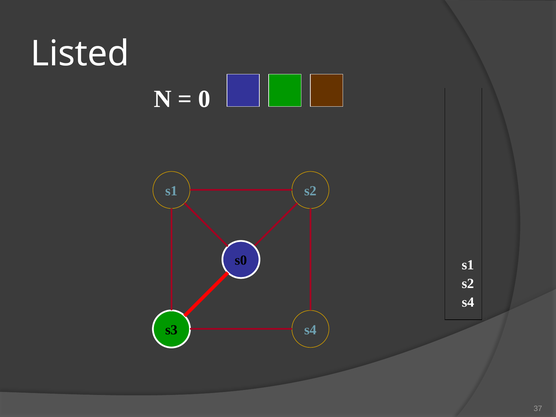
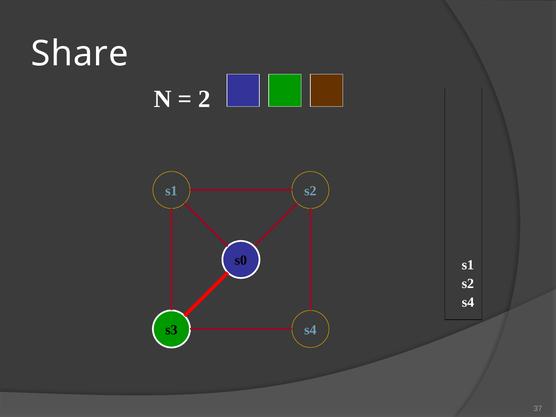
Listed: Listed -> Share (80, 54)
0: 0 -> 2 (204, 99)
